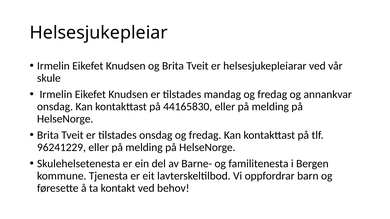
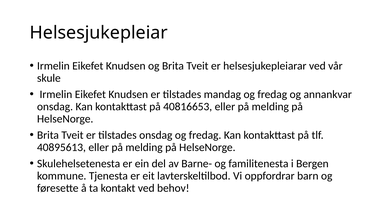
44165830: 44165830 -> 40816653 (188, 107)
96241229: 96241229 -> 40895613 (61, 148)
